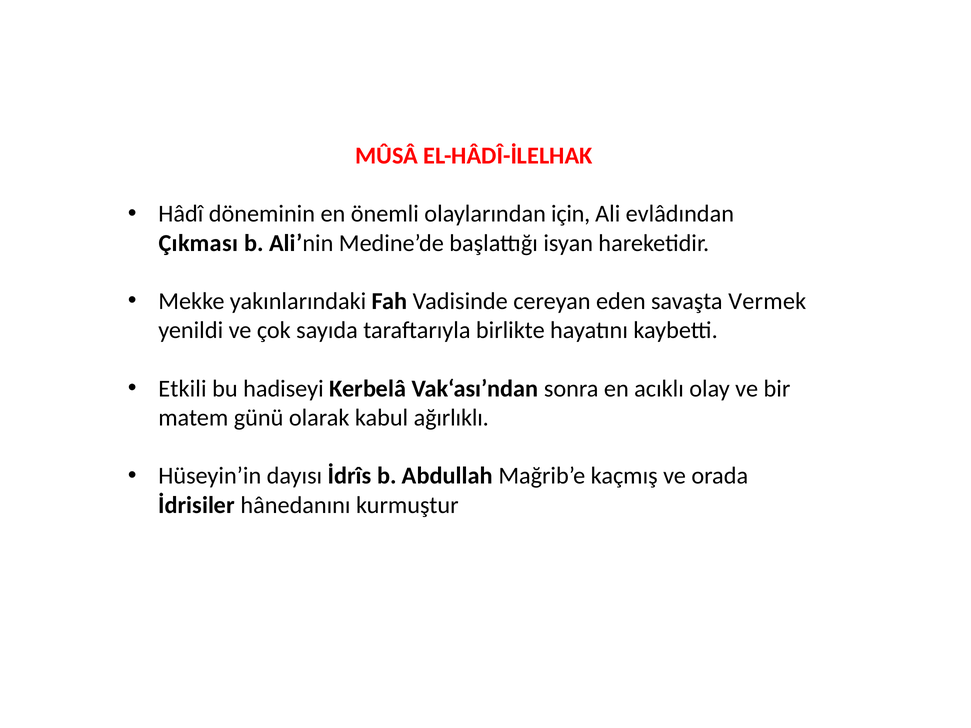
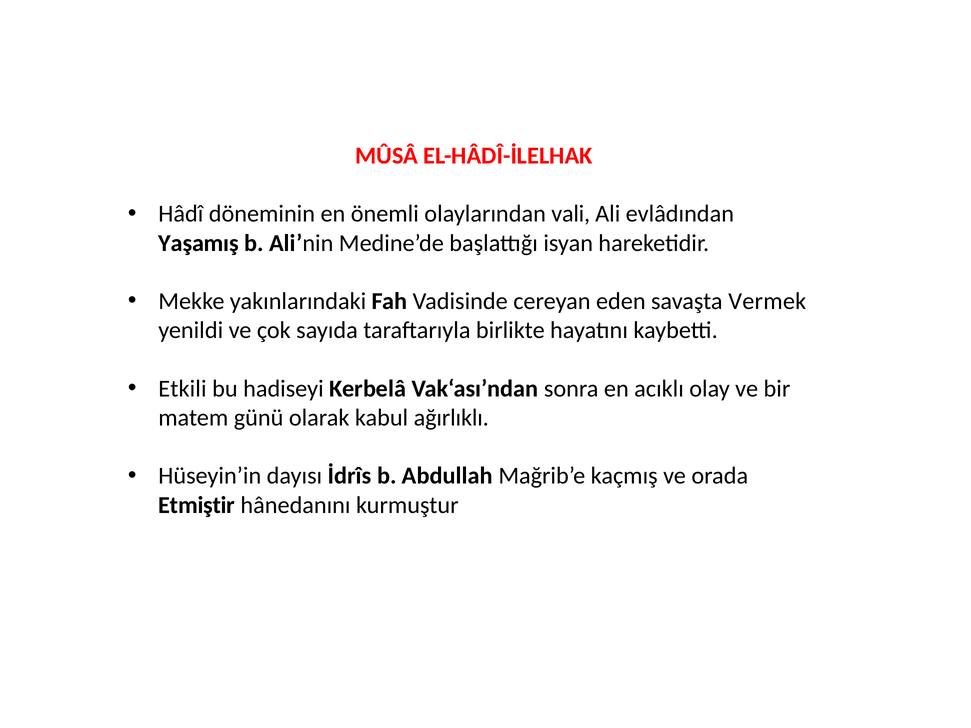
için: için -> vali (571, 214)
Çıkması: Çıkması -> Yaşamış (199, 243)
İdrisiler: İdrisiler -> Etmiştir (197, 505)
